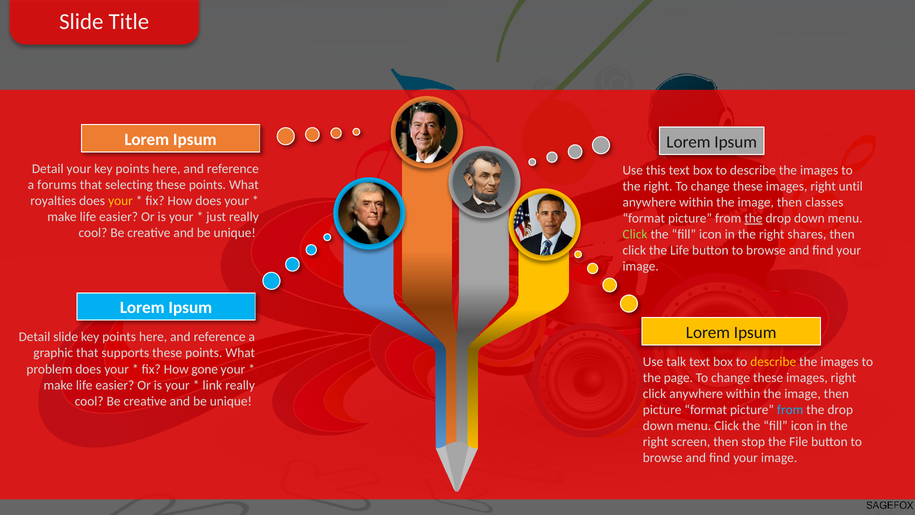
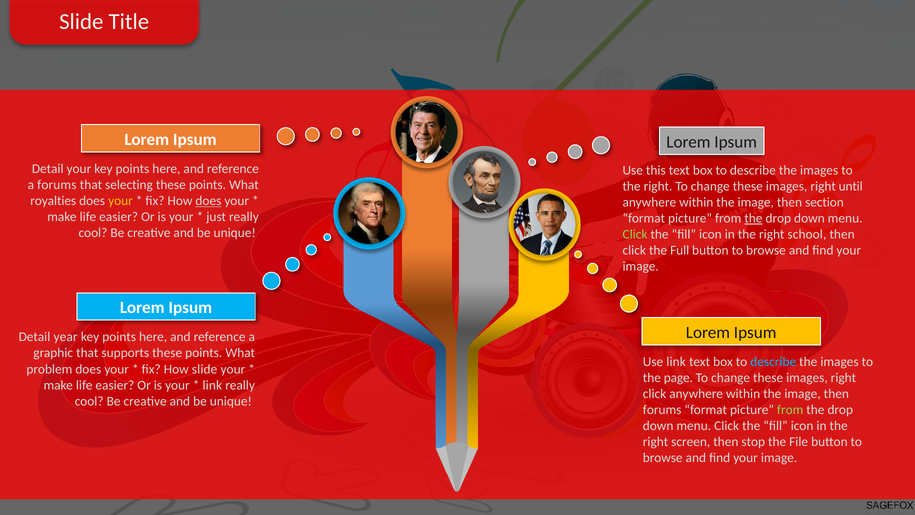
does underline: none -> present (208, 201)
classes: classes -> section (824, 202)
shares: shares -> school (807, 234)
the Life: Life -> Full (680, 250)
Detail slide: slide -> year (66, 337)
Use talk: talk -> link (676, 362)
describe colour: yellow -> light blue (773, 362)
How gone: gone -> slide (205, 369)
picture: picture -> forums (662, 410)
from colour: light blue -> light green (790, 410)
